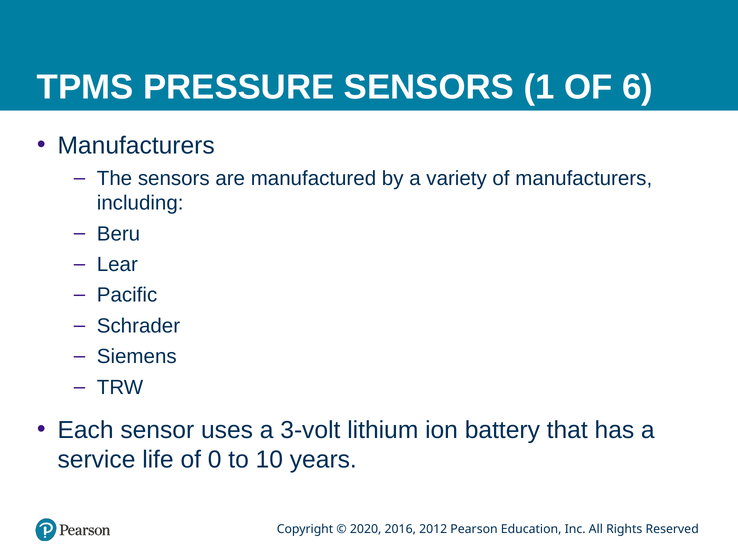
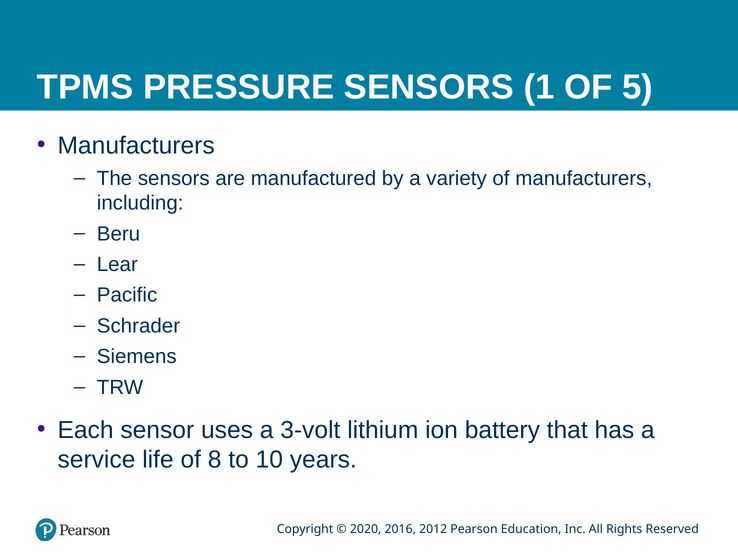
6: 6 -> 5 (638, 87)
0: 0 -> 8 (215, 460)
